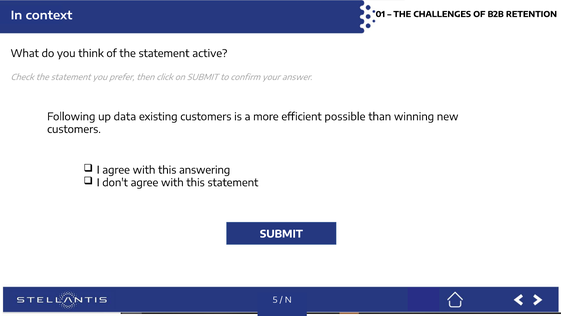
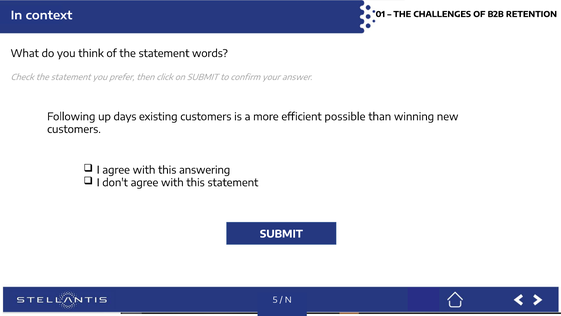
active: active -> words (210, 53)
data: data -> days (125, 117)
